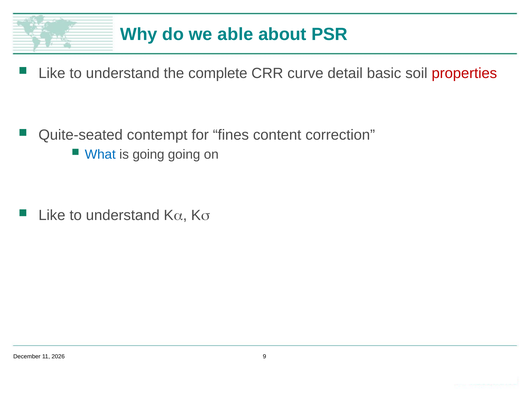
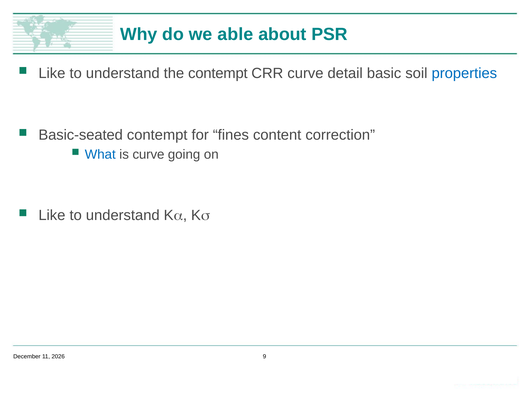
the complete: complete -> contempt (218, 73)
properties colour: red -> blue (464, 73)
Quite-seated: Quite-seated -> Basic-seated (81, 135)
is going: going -> curve (148, 155)
